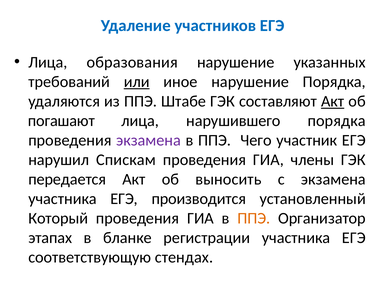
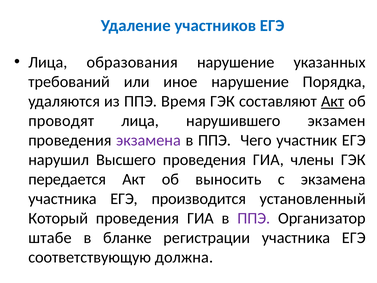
или underline: present -> none (137, 82)
Штабе: Штабе -> Время (183, 101)
погашают: погашают -> проводят (61, 121)
нарушившего порядка: порядка -> экзамен (337, 121)
Спискам: Спискам -> Высшего (126, 160)
ППЭ colour: orange -> purple (254, 218)
этапах: этапах -> штабе (50, 237)
стендах: стендах -> должна (184, 257)
